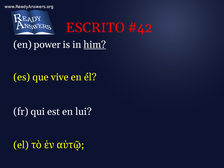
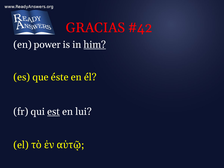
ESCRITO: ESCRITO -> GRACIAS (95, 28)
vive: vive -> éste (60, 77)
est underline: none -> present (54, 112)
